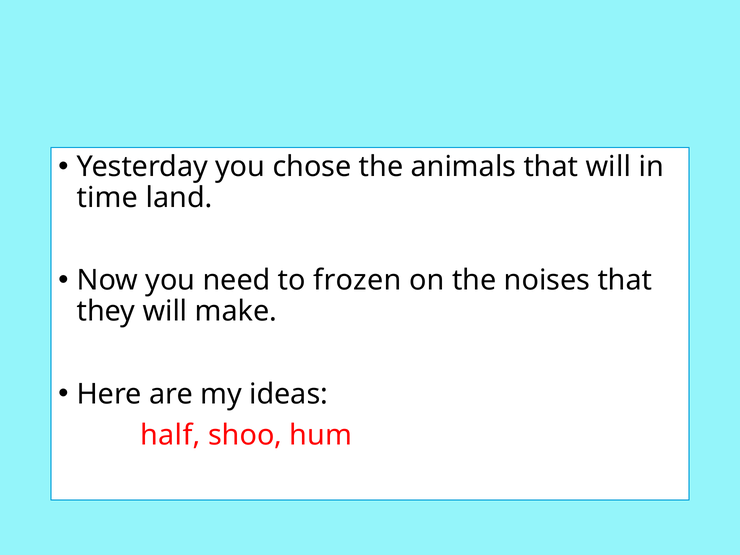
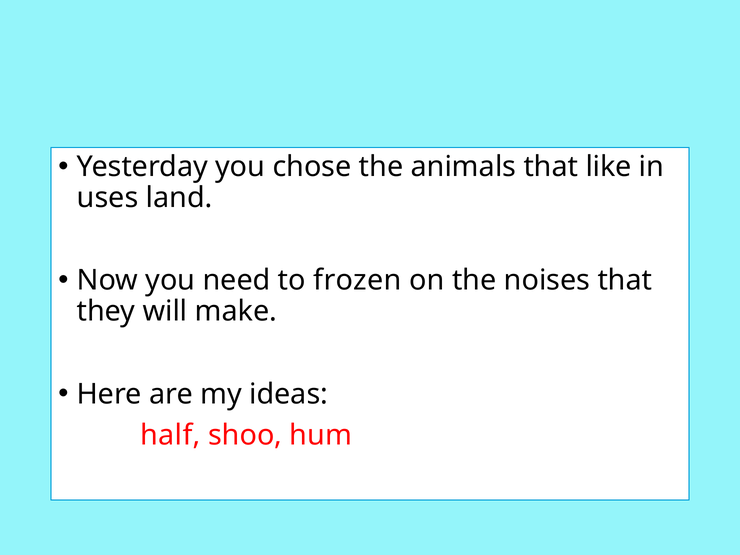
that will: will -> like (609, 167)
time: time -> uses (108, 198)
